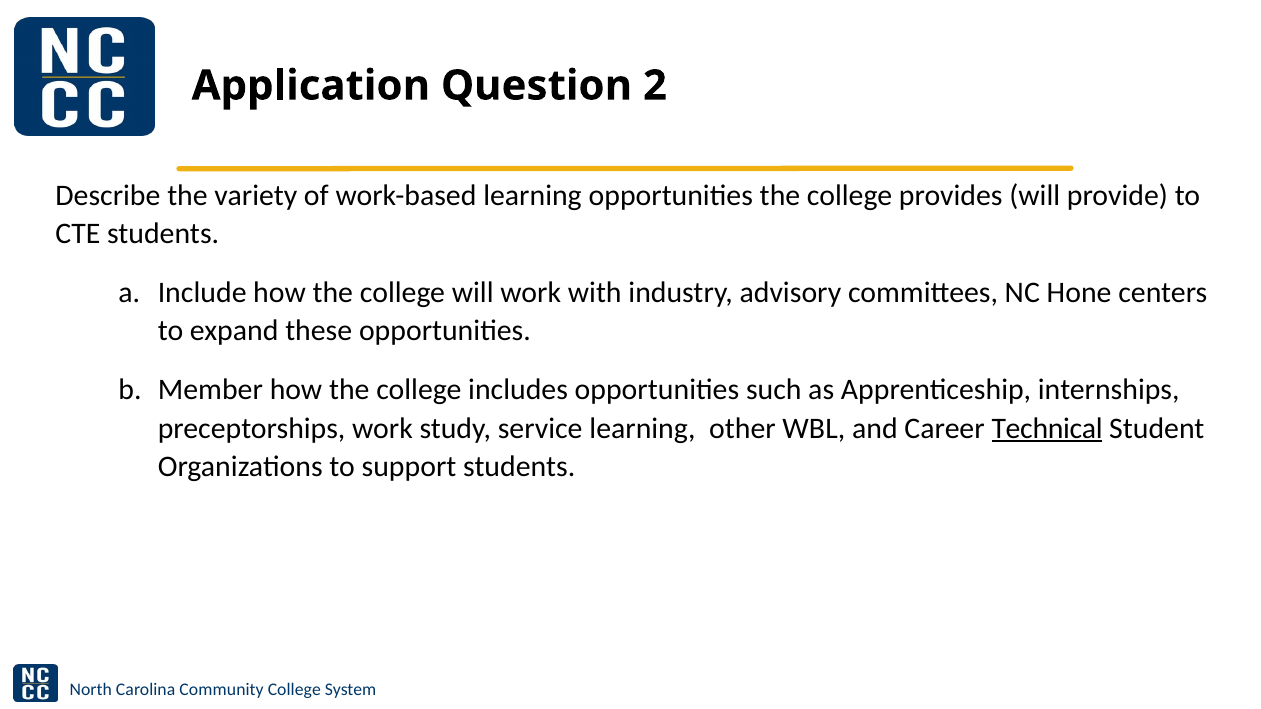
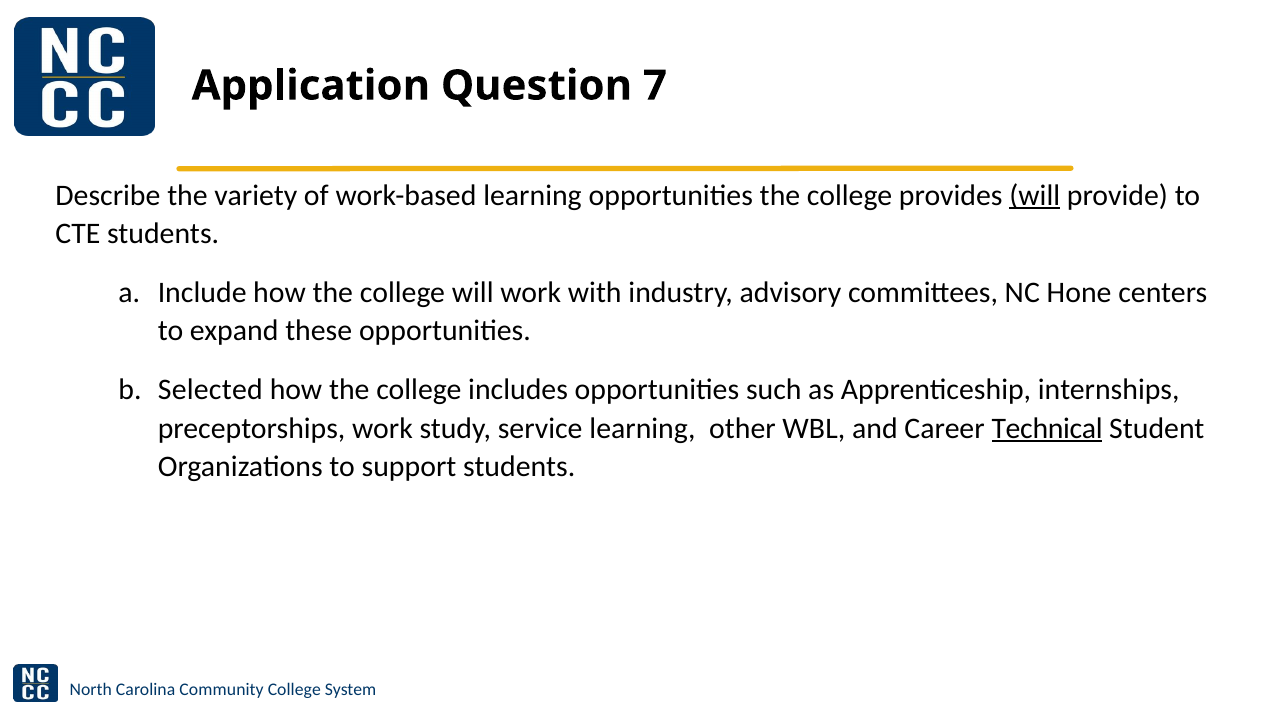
2: 2 -> 7 (655, 86)
will underline: none -> present (1035, 195)
Member: Member -> Selected (210, 390)
